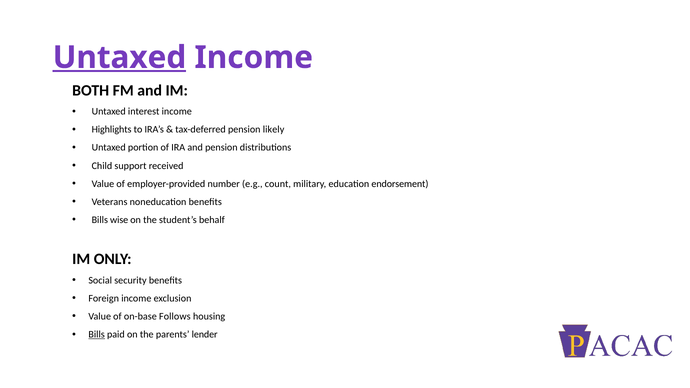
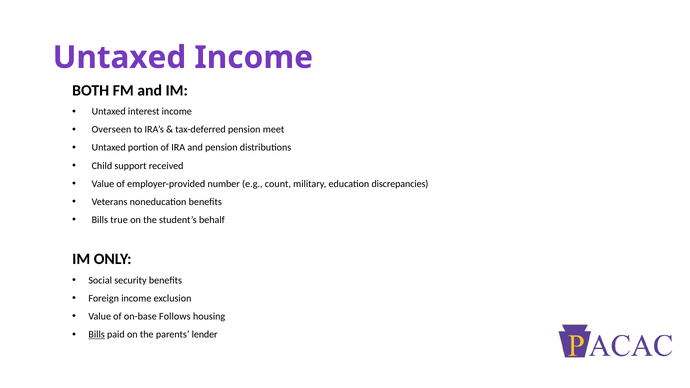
Untaxed underline: present -> none (119, 58)
Highlights: Highlights -> Overseen (112, 130)
likely: likely -> meet (274, 130)
endorsement: endorsement -> discrepancies (400, 184)
wise: wise -> true (119, 220)
